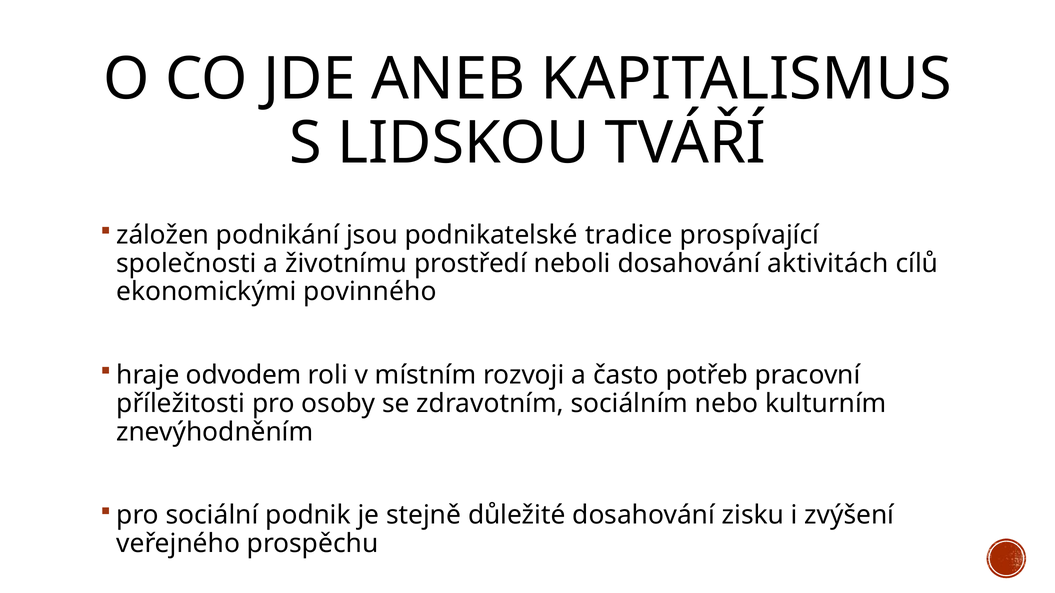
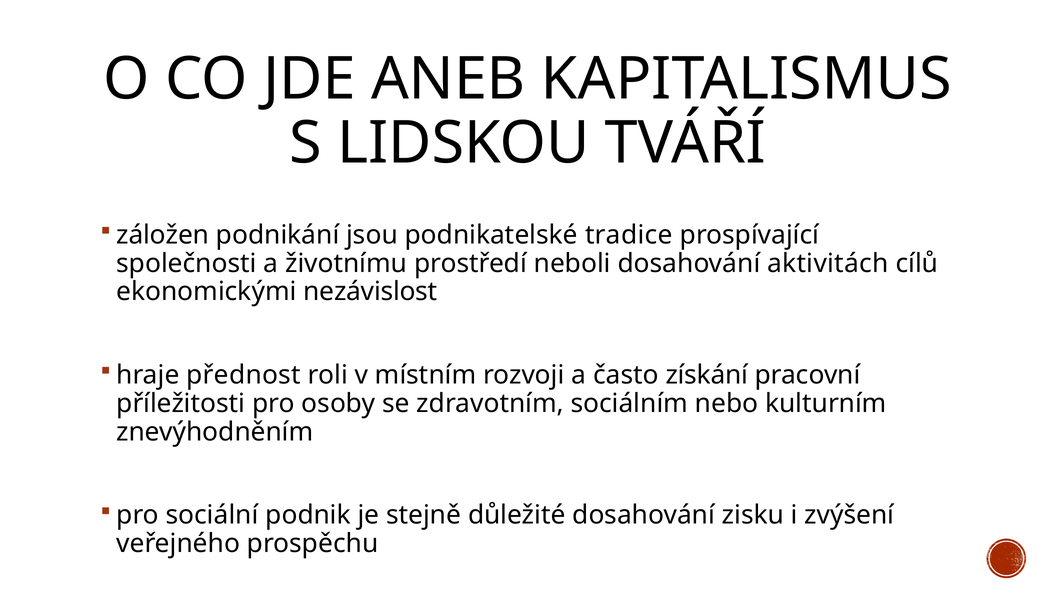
povinného: povinného -> nezávislost (370, 292)
odvodem: odvodem -> přednost (244, 375)
potřeb: potřeb -> získání (707, 375)
